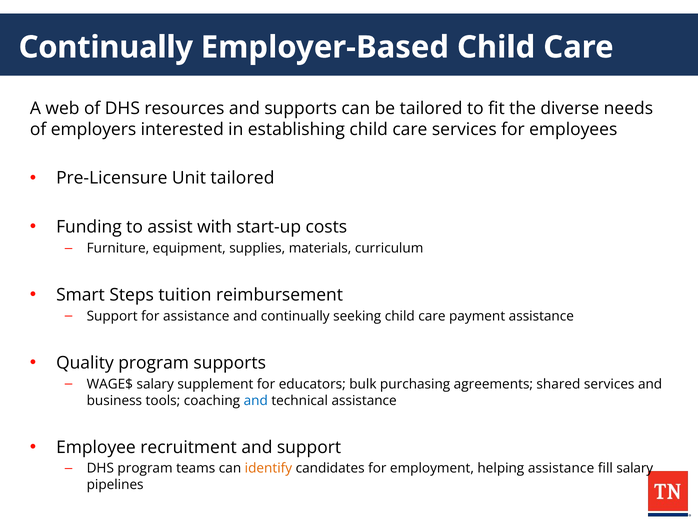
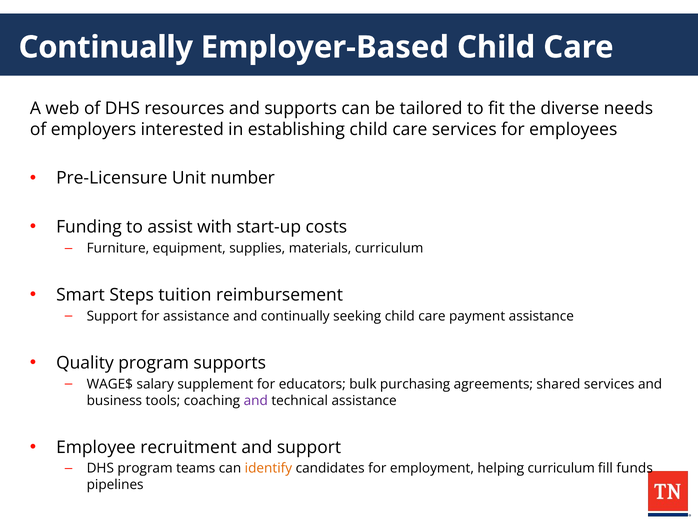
Unit tailored: tailored -> number (243, 178)
and colour: blue -> purple (256, 400)
helping assistance: assistance -> curriculum (561, 468)
fill salary: salary -> funds (635, 468)
